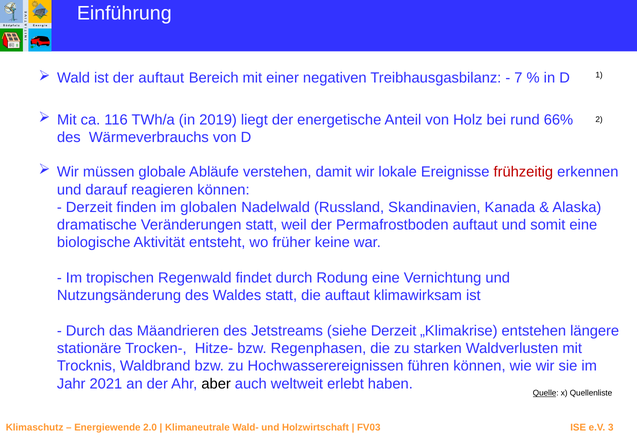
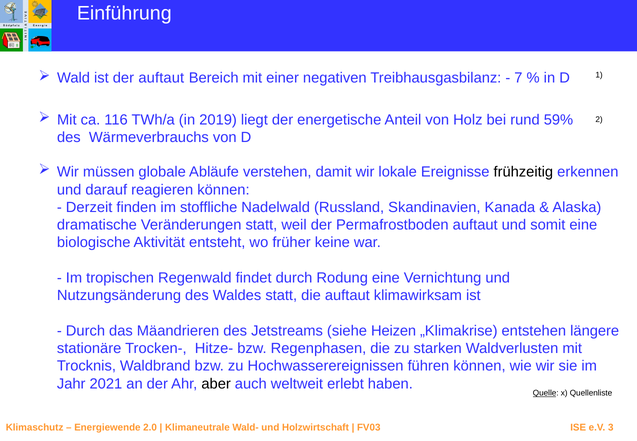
66%: 66% -> 59% (558, 120)
frühzeitig colour: red -> black (523, 172)
globalen: globalen -> stoffliche (209, 207)
siehe Derzeit: Derzeit -> Heizen (394, 331)
